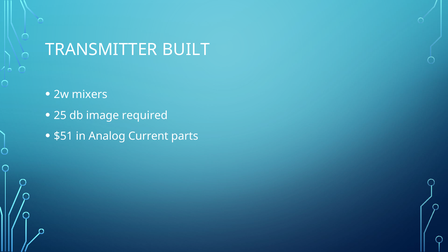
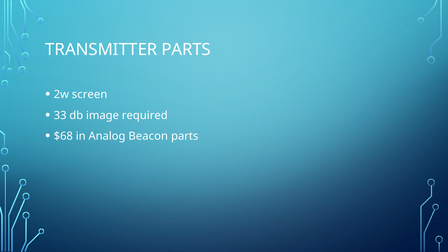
TRANSMITTER BUILT: BUILT -> PARTS (186, 50)
mixers: mixers -> screen (90, 95)
25: 25 -> 33 (60, 115)
$51: $51 -> $68 (63, 136)
Current: Current -> Beacon (148, 136)
